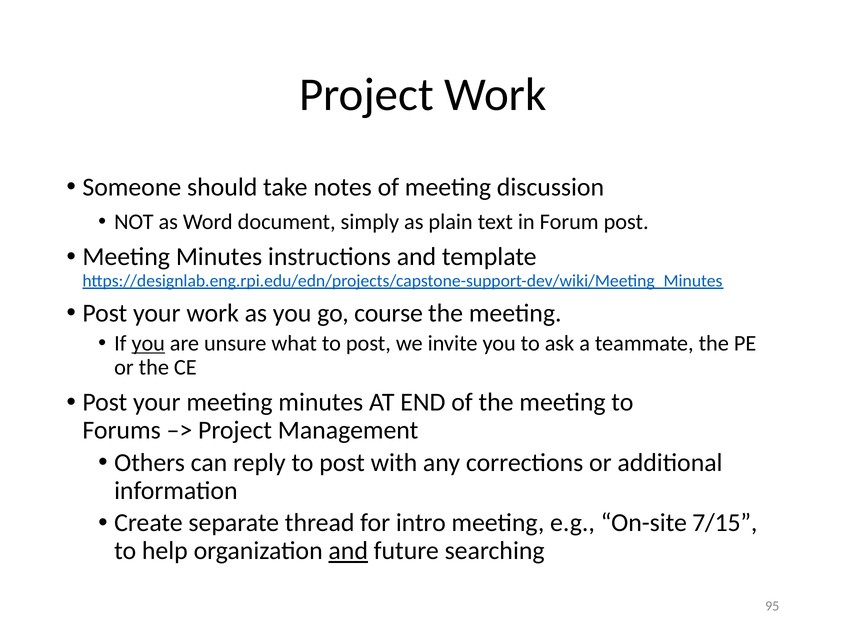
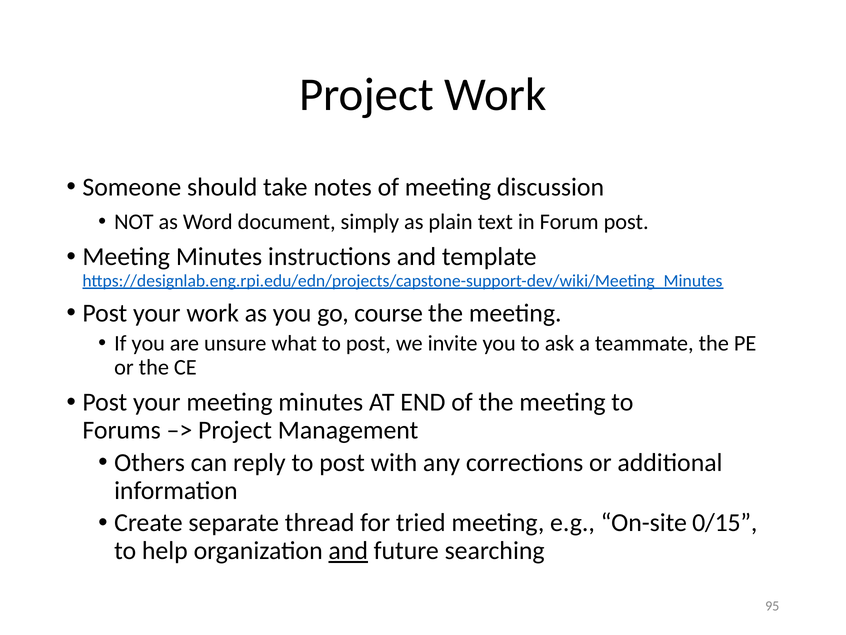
you underline: present -> none (148, 343)
intro: intro -> tried (421, 523)
7/15: 7/15 -> 0/15 (725, 523)
